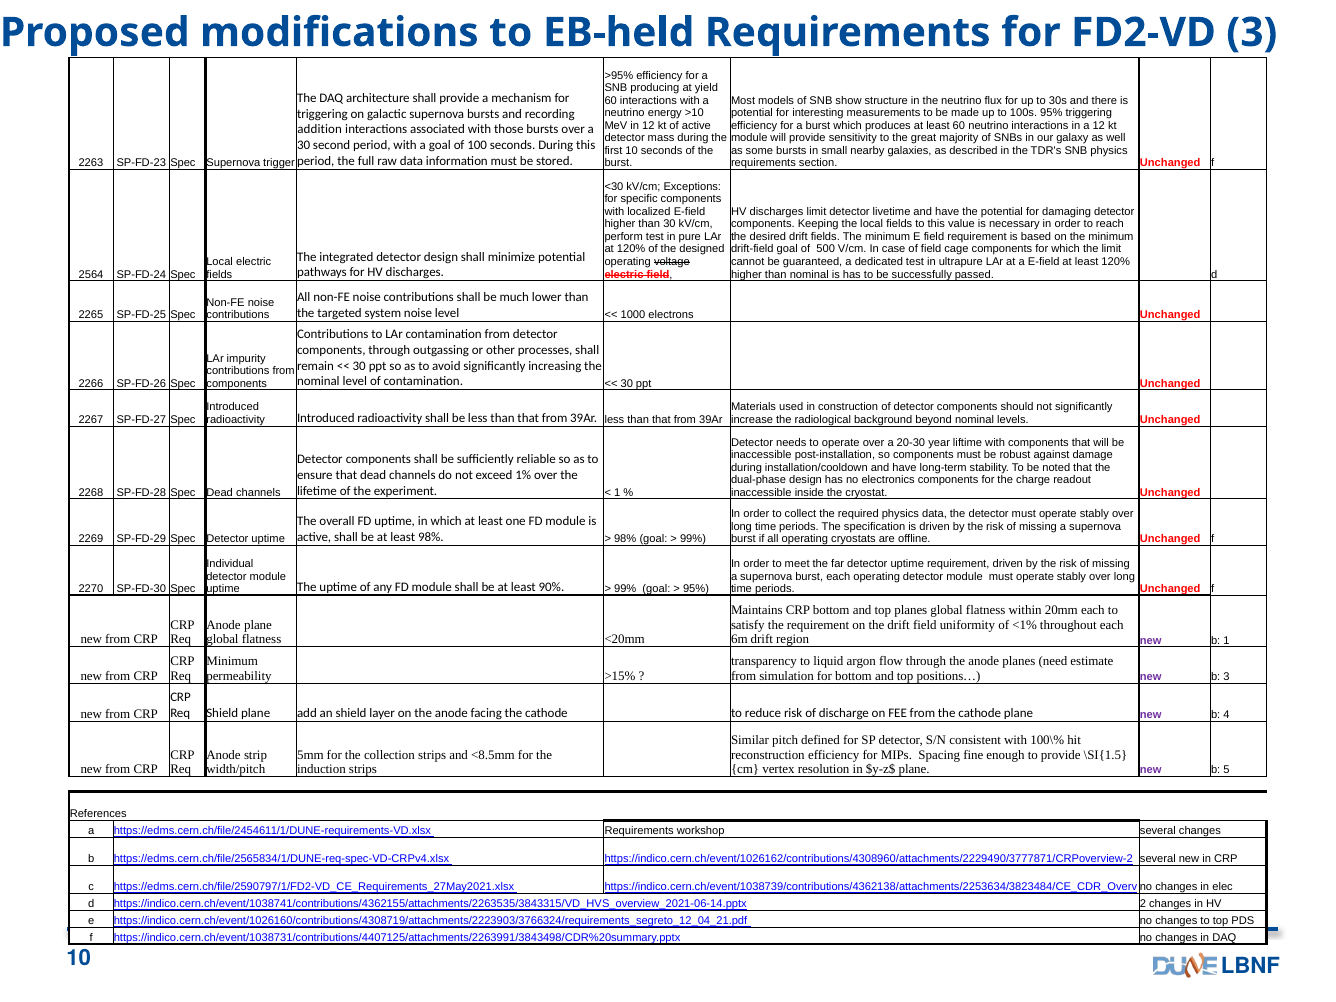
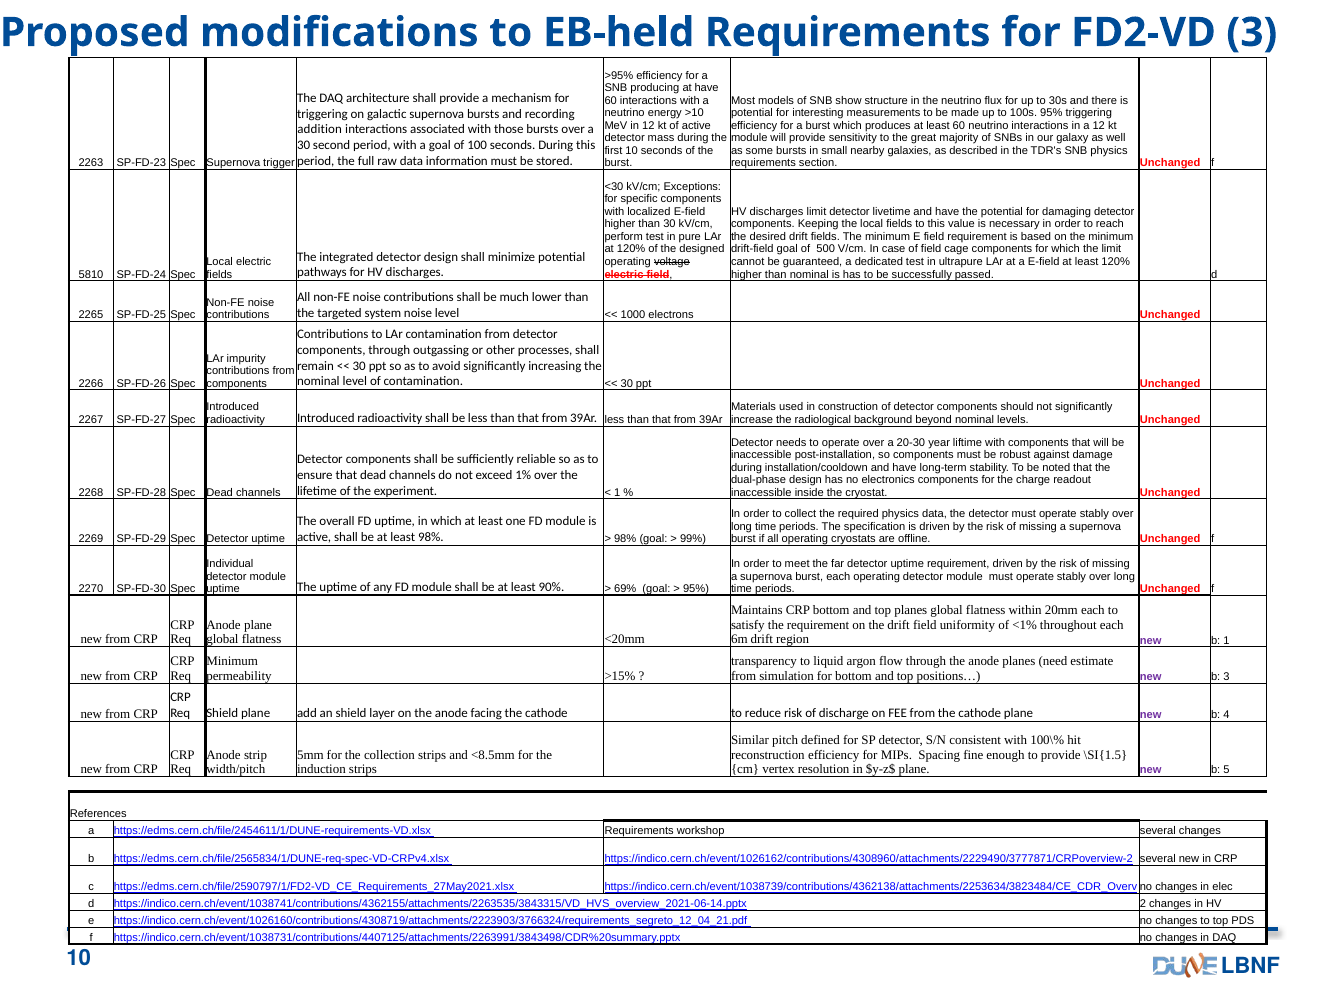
at yield: yield -> have (707, 88)
2564: 2564 -> 5810 (91, 274)
99%: 99% -> 69% (625, 589)
